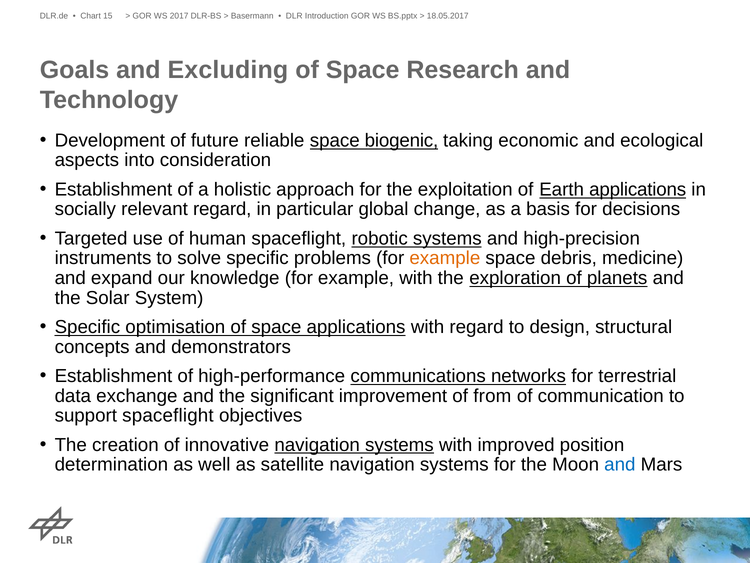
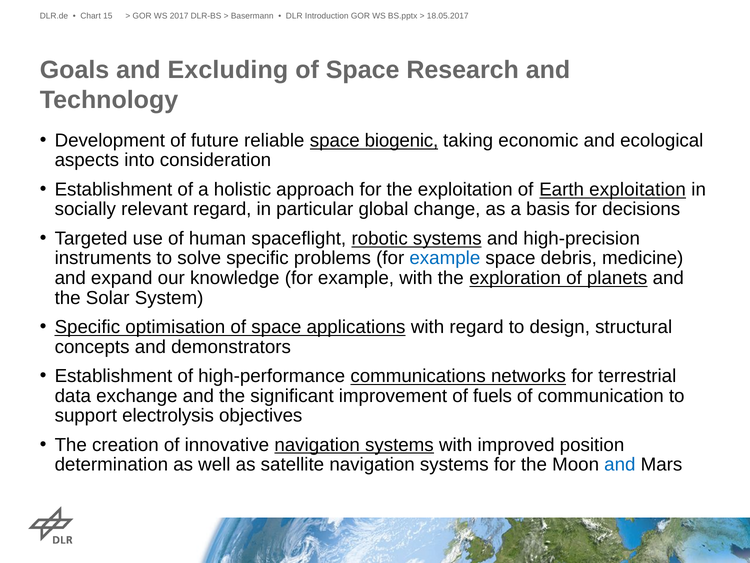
Earth applications: applications -> exploitation (638, 189)
example colour: orange -> blue (445, 258)
from: from -> fuels (493, 396)
support spaceflight: spaceflight -> electrolysis (168, 415)
